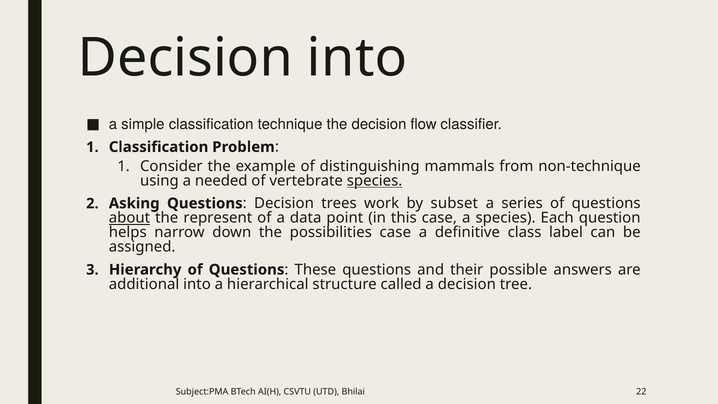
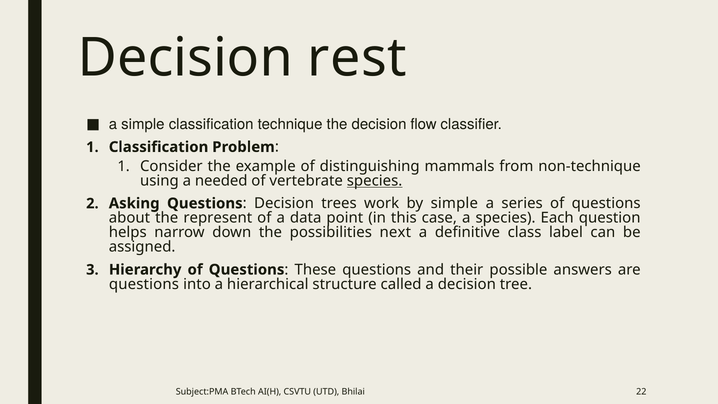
Decision into: into -> rest (357, 58)
by subset: subset -> simple (454, 203)
about underline: present -> none (129, 218)
possibilities case: case -> next (395, 232)
additional: additional -> questions (144, 284)
